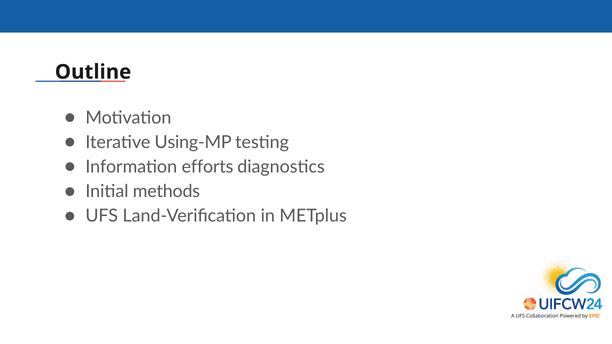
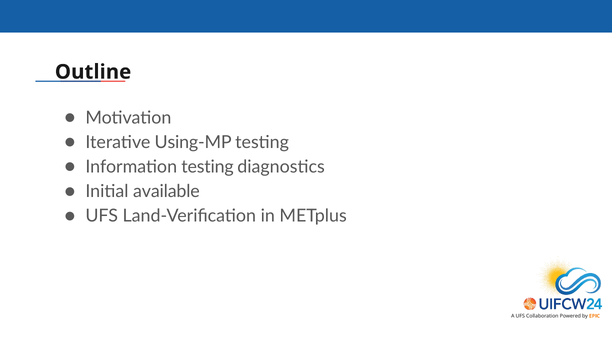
Information efforts: efforts -> testing (208, 167)
methods: methods -> available (166, 192)
